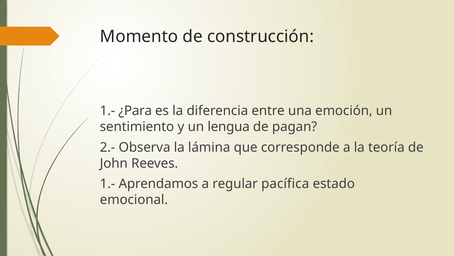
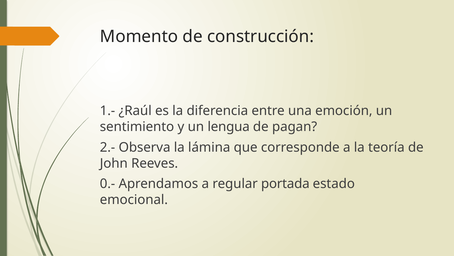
¿Para: ¿Para -> ¿Raúl (135, 111)
1.-: 1.- -> 0.- (107, 183)
pacífica: pacífica -> portada (285, 183)
